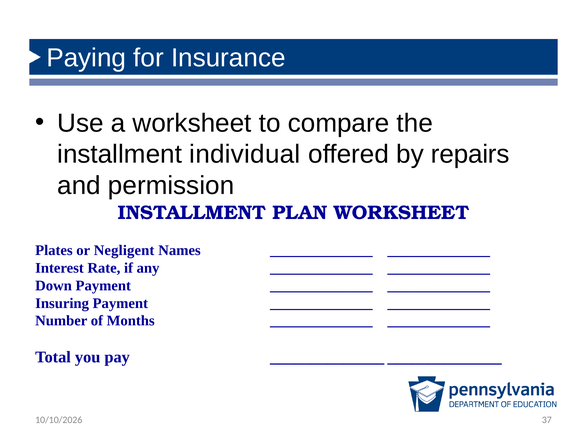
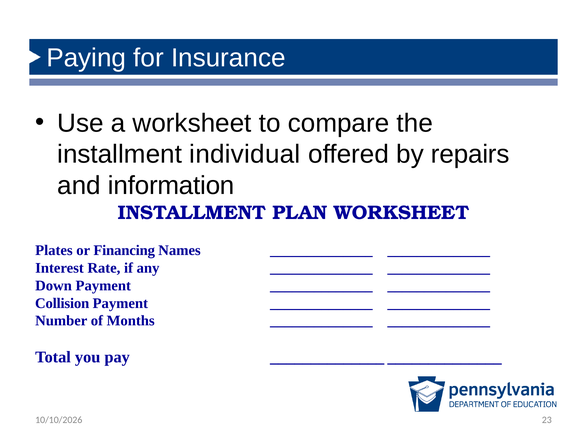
permission: permission -> information (171, 186)
Negligent: Negligent -> Financing (124, 251)
Insuring: Insuring -> Collision (62, 303)
37: 37 -> 23 (547, 420)
